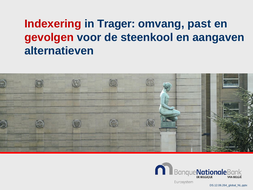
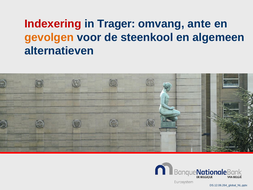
past: past -> ante (199, 24)
gevolgen colour: red -> orange (49, 37)
aangaven: aangaven -> algemeen (218, 37)
